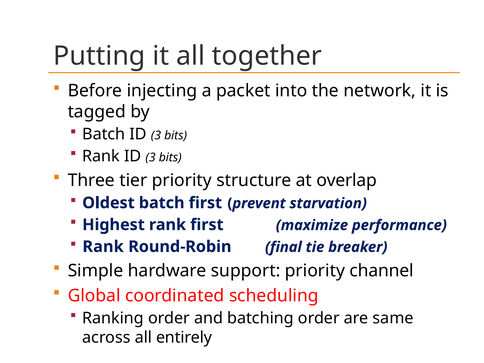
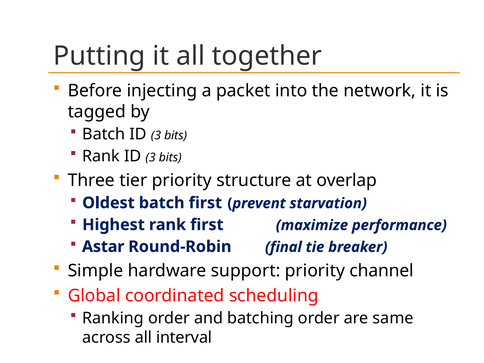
Rank: Rank -> Astar (103, 247)
entirely: entirely -> interval (184, 338)
